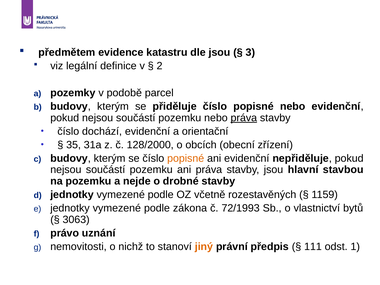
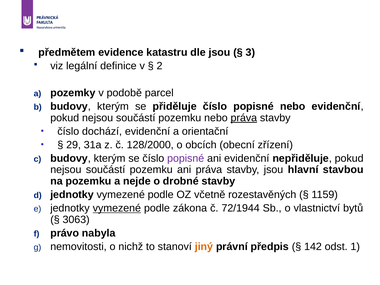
35: 35 -> 29 (74, 145)
popisné colour: orange -> purple (186, 158)
vymezené underline: none -> present (117, 208)
72/1993: 72/1993 -> 72/1944 (241, 208)
uznání: uznání -> nabyla (99, 233)
111: 111 -> 142 (313, 247)
